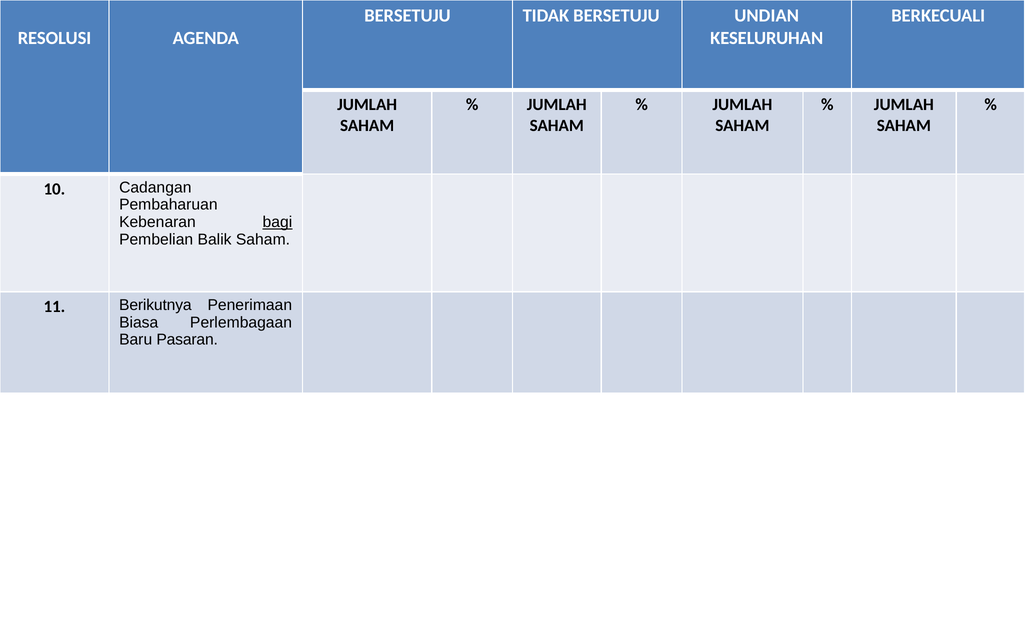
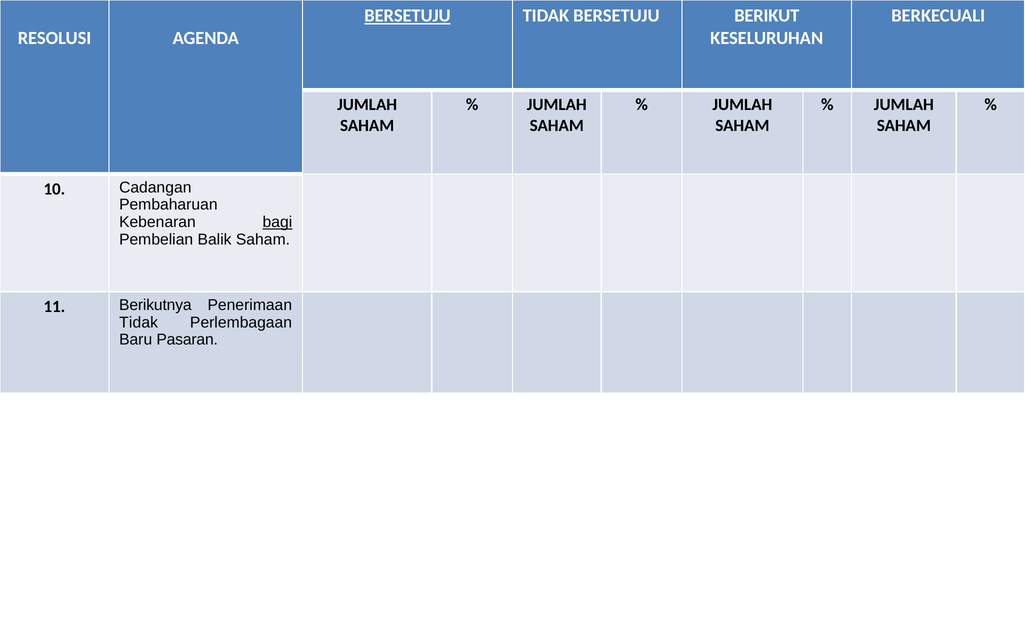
BERSETUJU underline: none -> present (408, 16)
UNDIAN: UNDIAN -> BERIKUT (767, 16)
Biasa: Biasa -> Tidak (139, 322)
